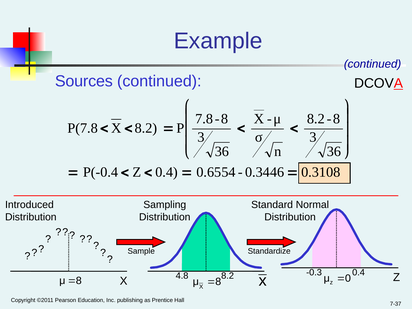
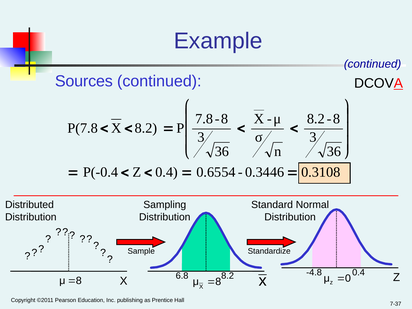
Introduced: Introduced -> Distributed (29, 205)
4.8: 4.8 -> 6.8 (182, 276)
-0.3: -0.3 -> -4.8 (314, 273)
